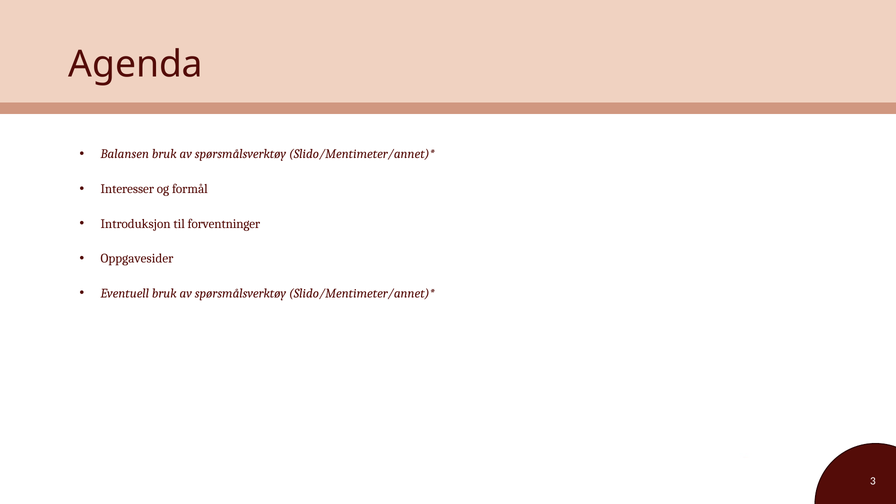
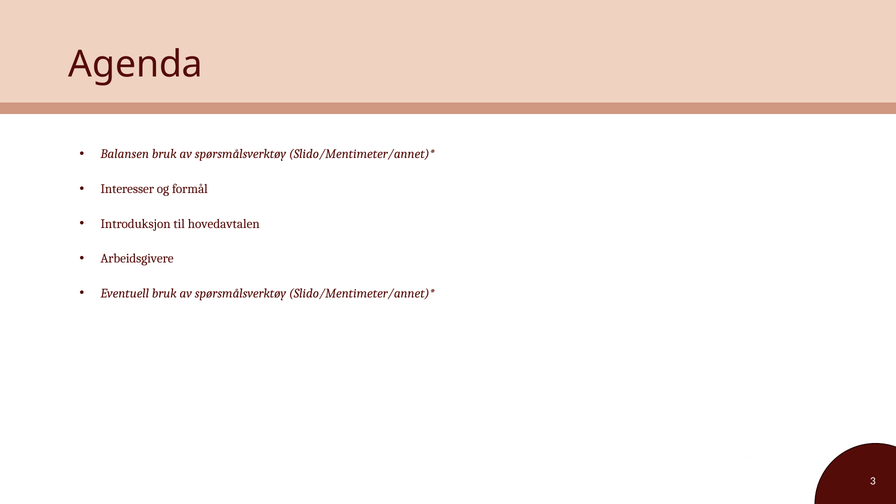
forventninger: forventninger -> hovedavtalen (224, 224)
Oppgavesider: Oppgavesider -> Arbeidsgivere (137, 258)
